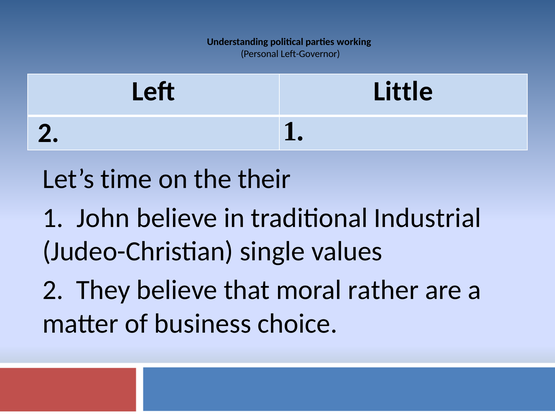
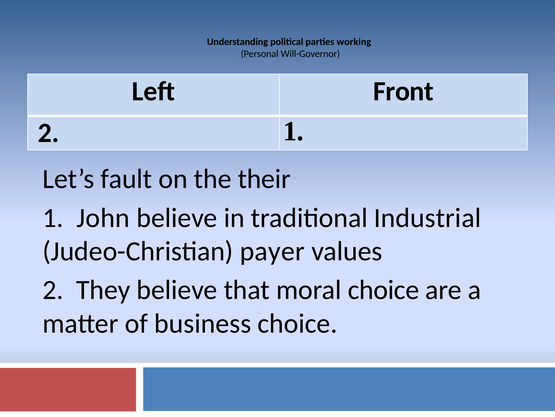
Left-Governor: Left-Governor -> Will-Governor (310, 54)
Little: Little -> Front (403, 91)
time: time -> fault (126, 179)
single: single -> payer (272, 251)
moral rather: rather -> choice (383, 290)
